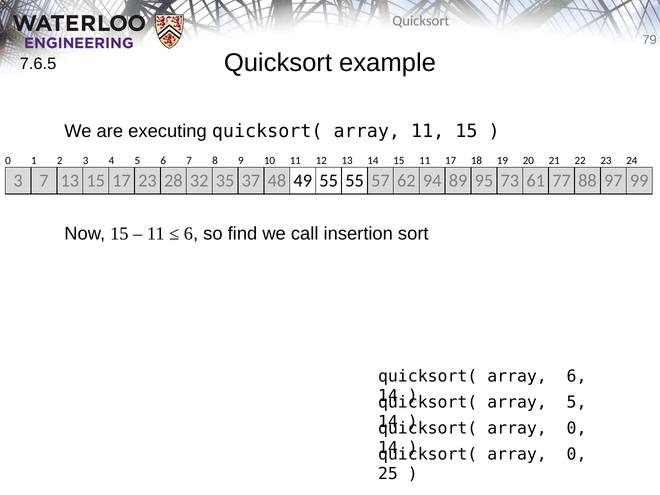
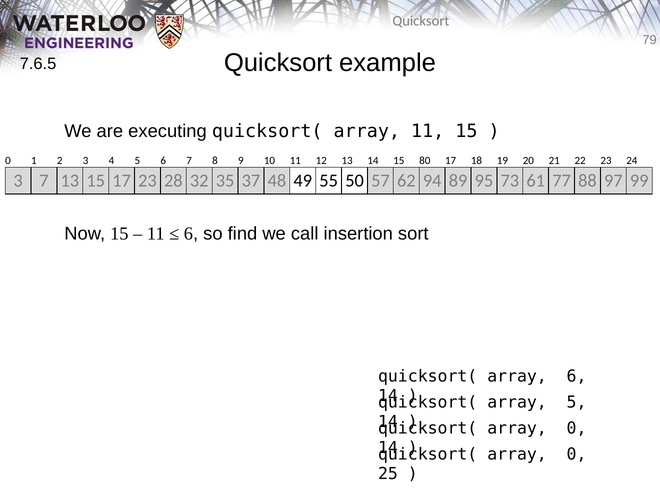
15 11: 11 -> 80 (425, 161)
55 55: 55 -> 50 (355, 181)
